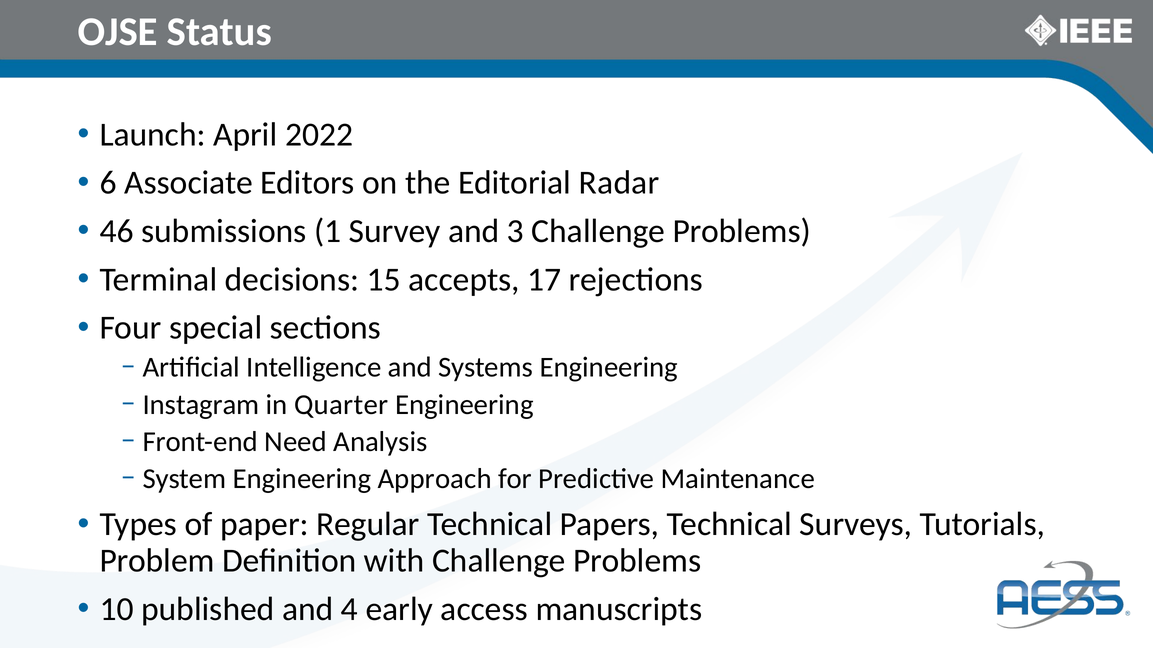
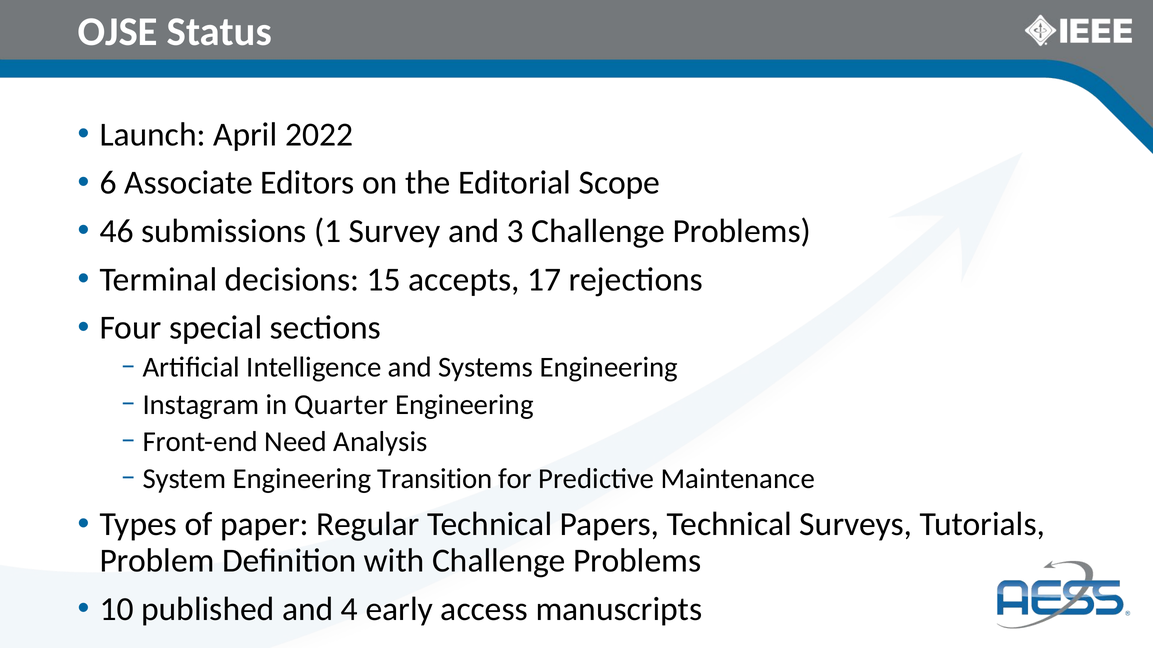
Radar: Radar -> Scope (619, 183)
Approach: Approach -> Transition (435, 479)
